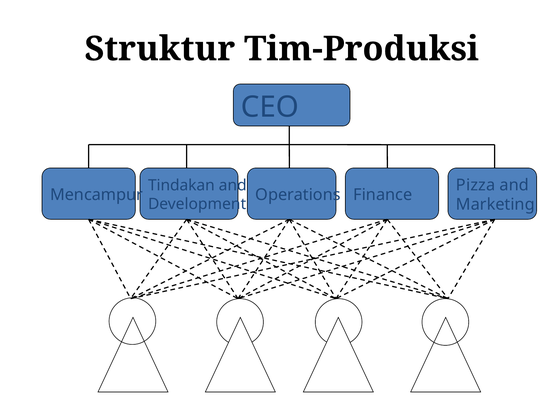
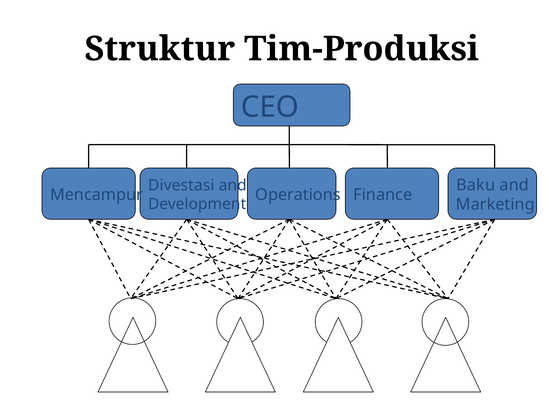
Pizza: Pizza -> Baku (476, 185)
Tindakan: Tindakan -> Divestasi (181, 185)
